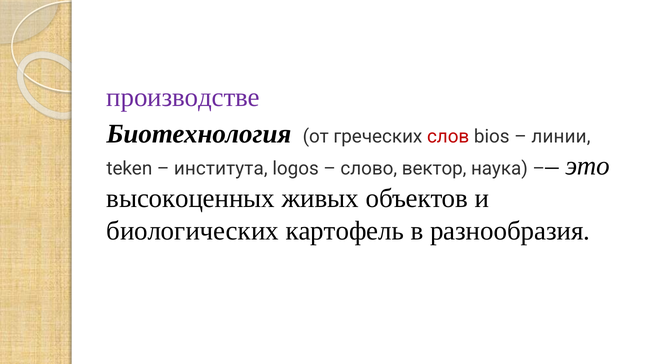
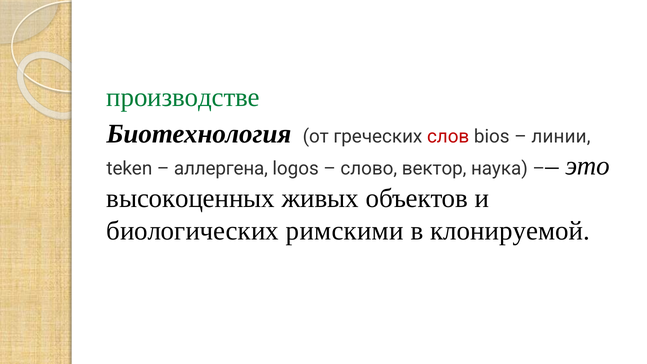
производстве colour: purple -> green (183, 97)
института: института -> аллергена (221, 169)
картофель: картофель -> римскими (345, 231)
разнообразия: разнообразия -> клонируемой (510, 231)
